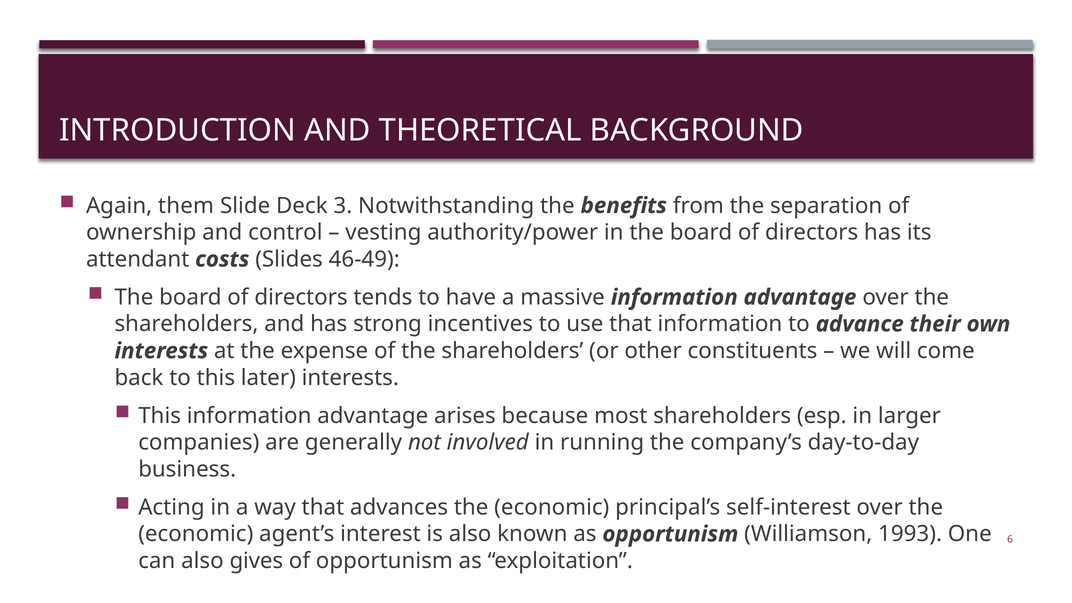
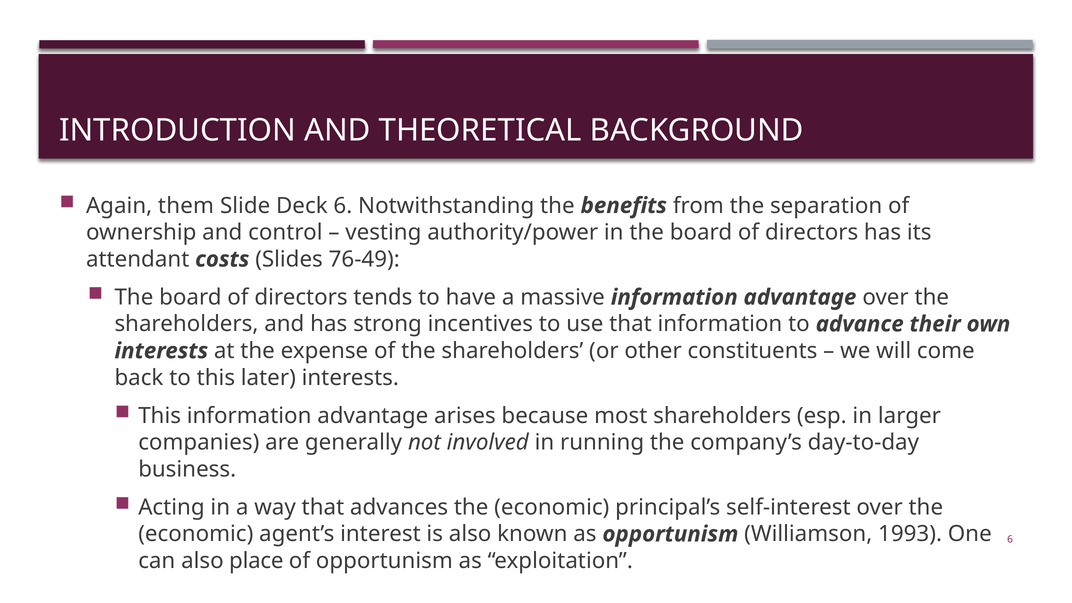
Deck 3: 3 -> 6 (343, 206)
46-49: 46-49 -> 76-49 (364, 259)
gives: gives -> place (256, 561)
